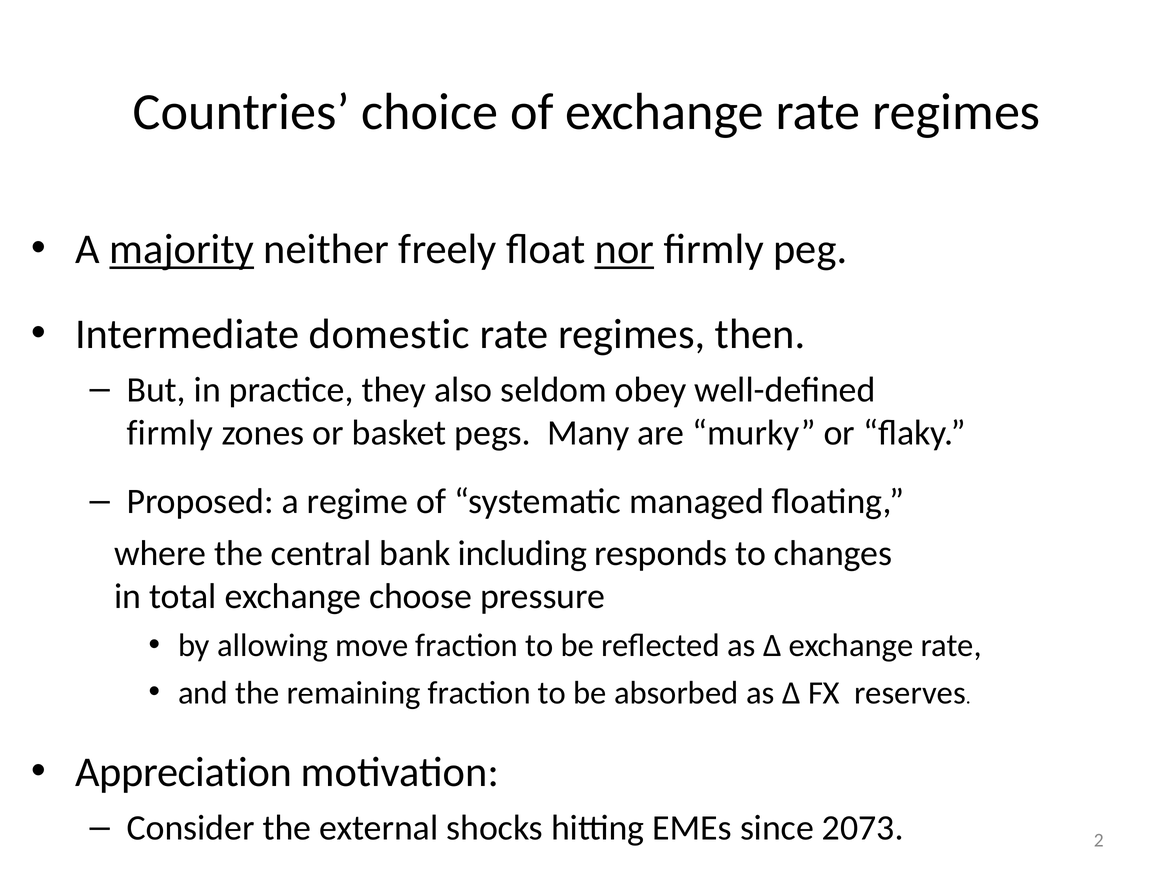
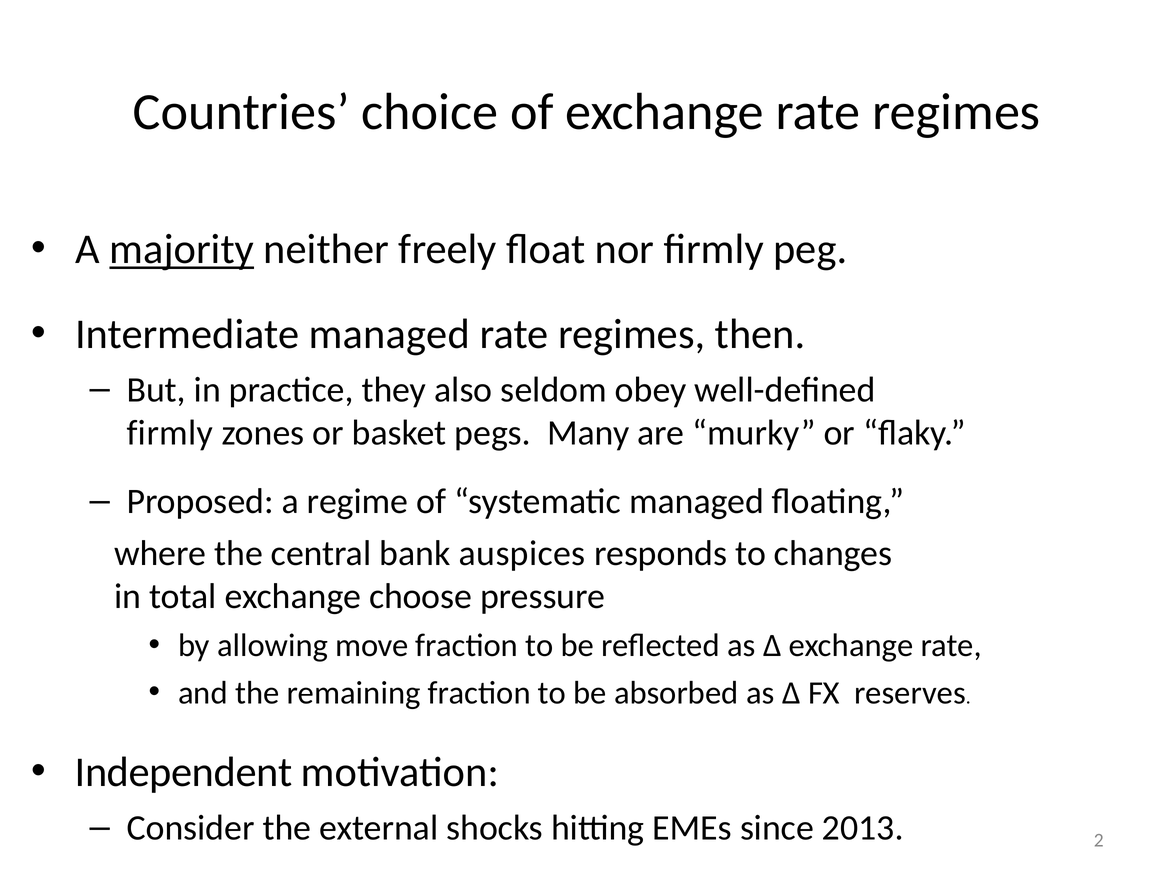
nor underline: present -> none (624, 250)
Intermediate domestic: domestic -> managed (389, 334)
including: including -> auspices (522, 554)
Appreciation: Appreciation -> Independent (184, 773)
2073: 2073 -> 2013 (863, 828)
